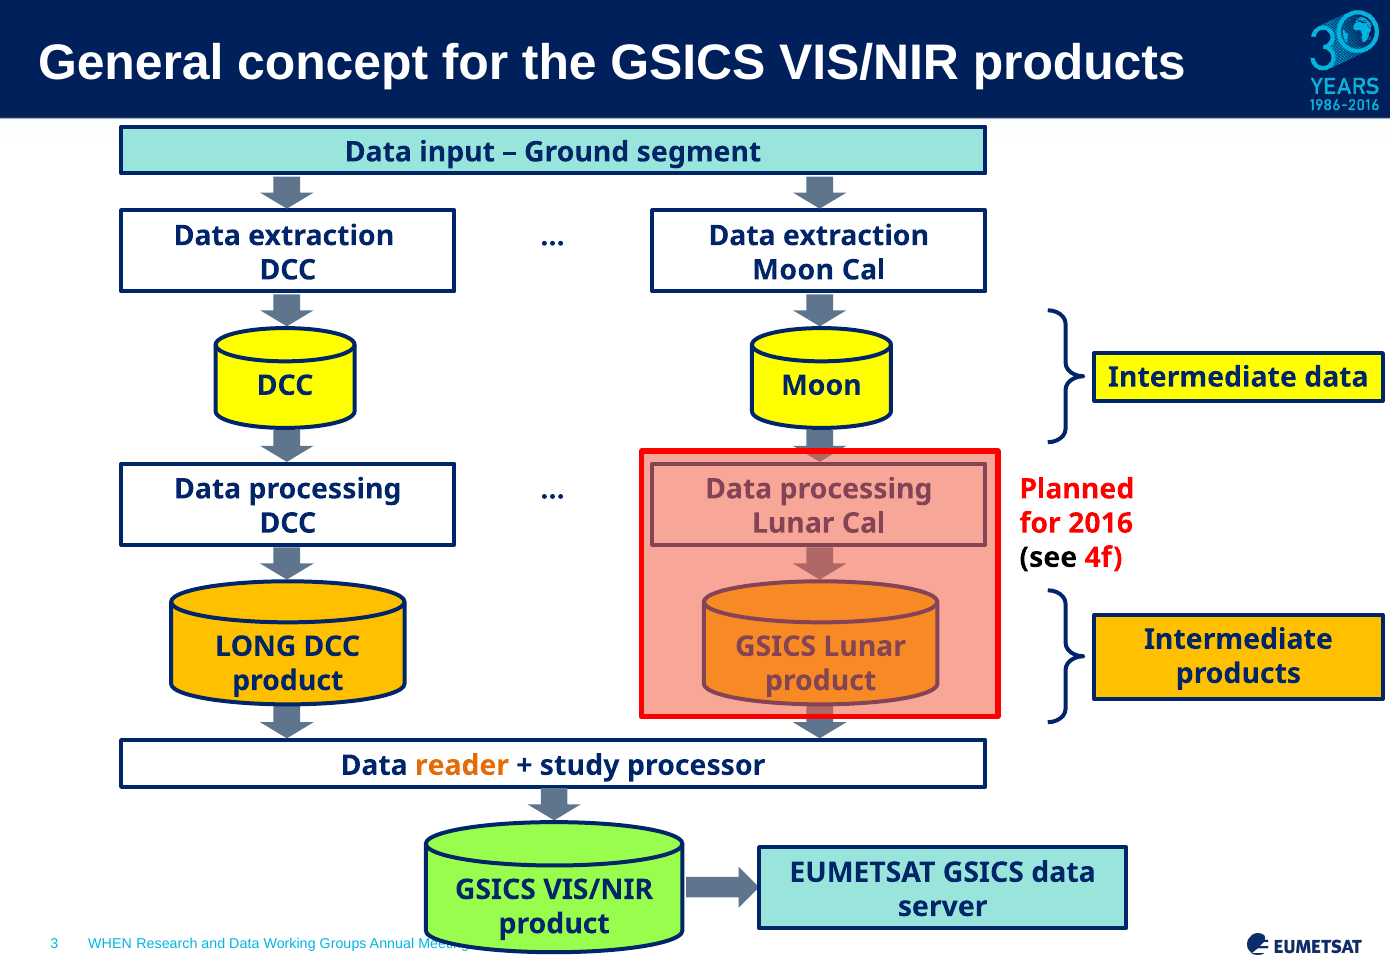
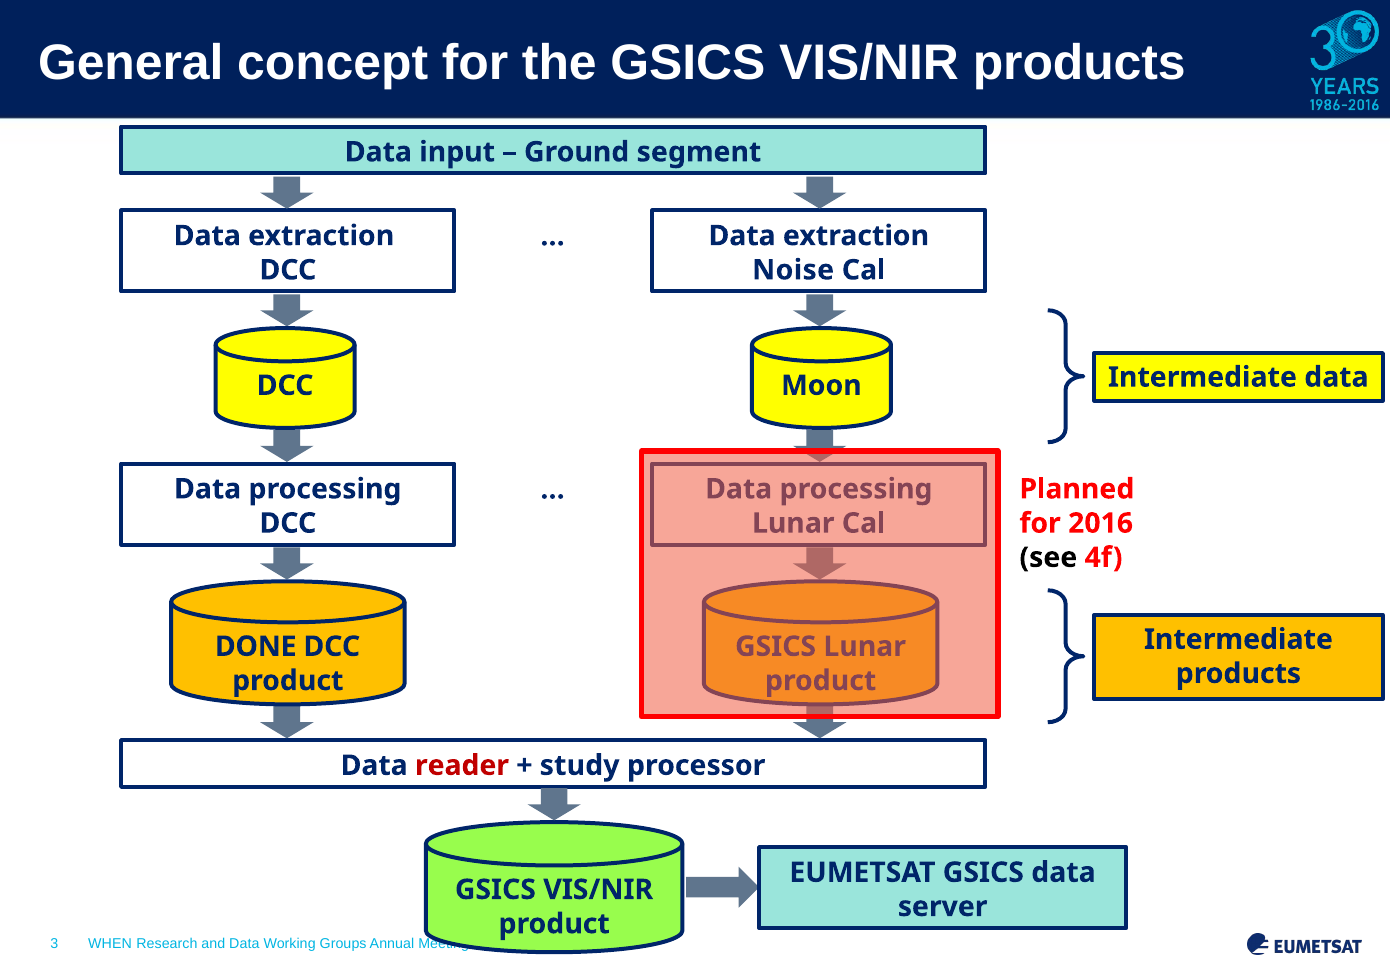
Moon: Moon -> Noise (793, 270)
LONG: LONG -> DONE (256, 646)
reader colour: orange -> red (462, 765)
